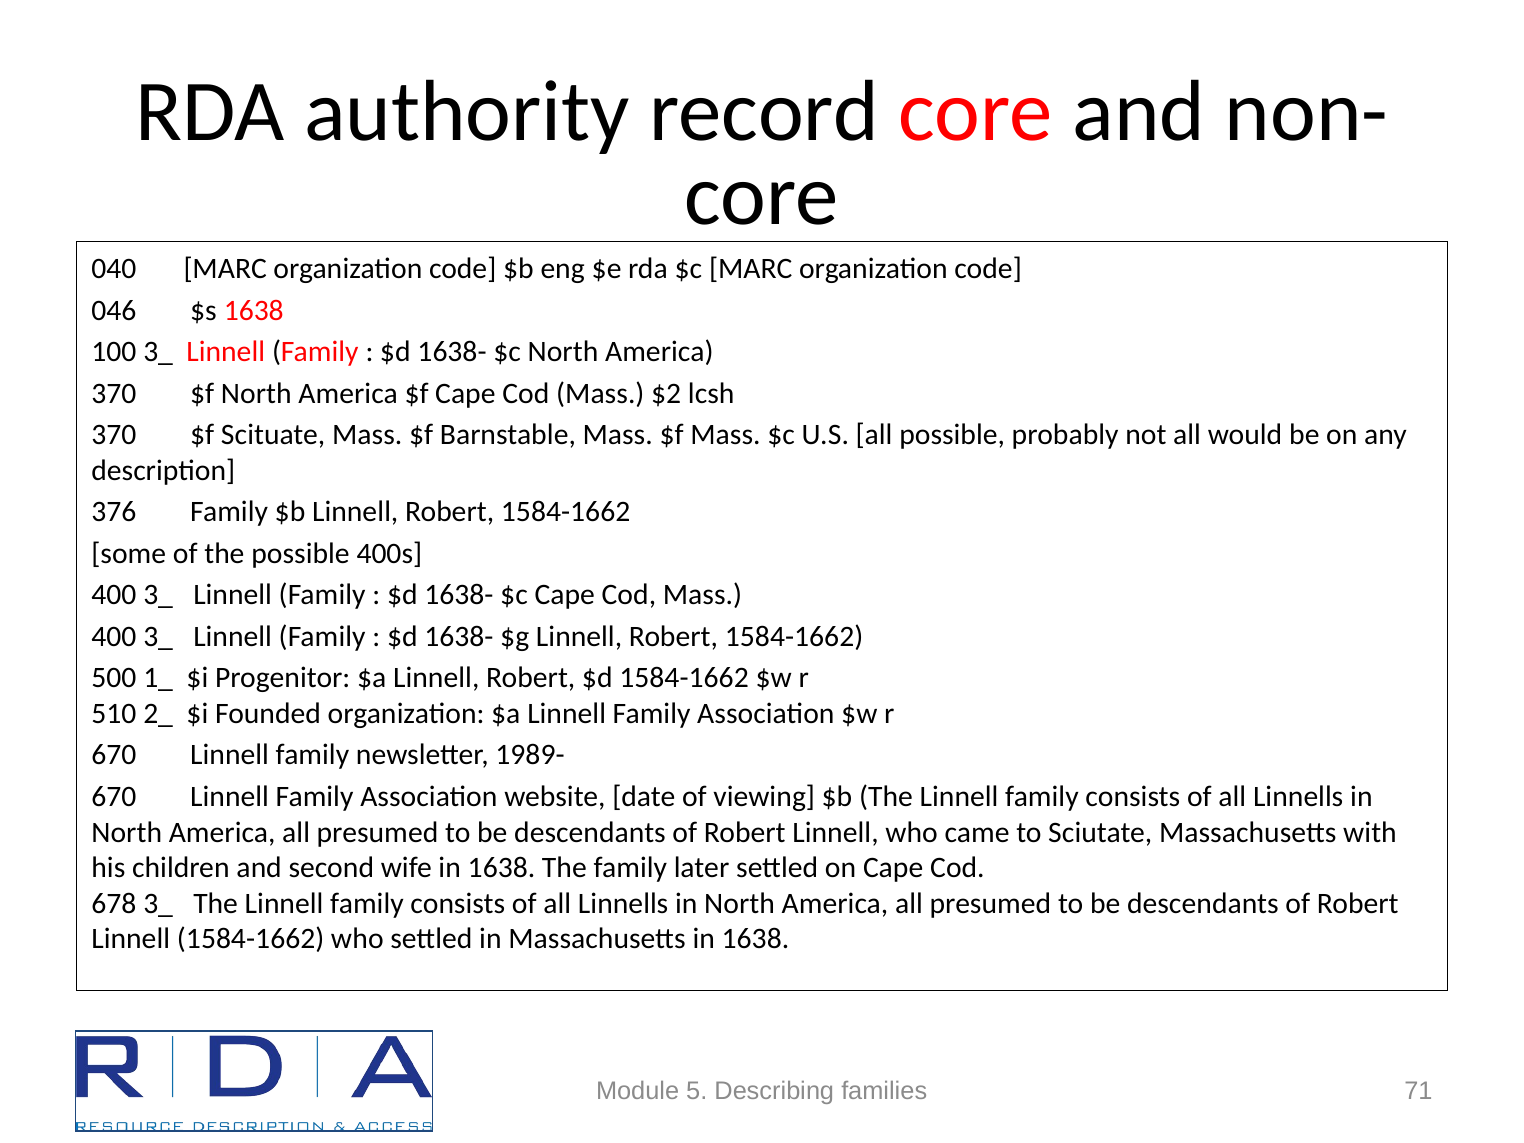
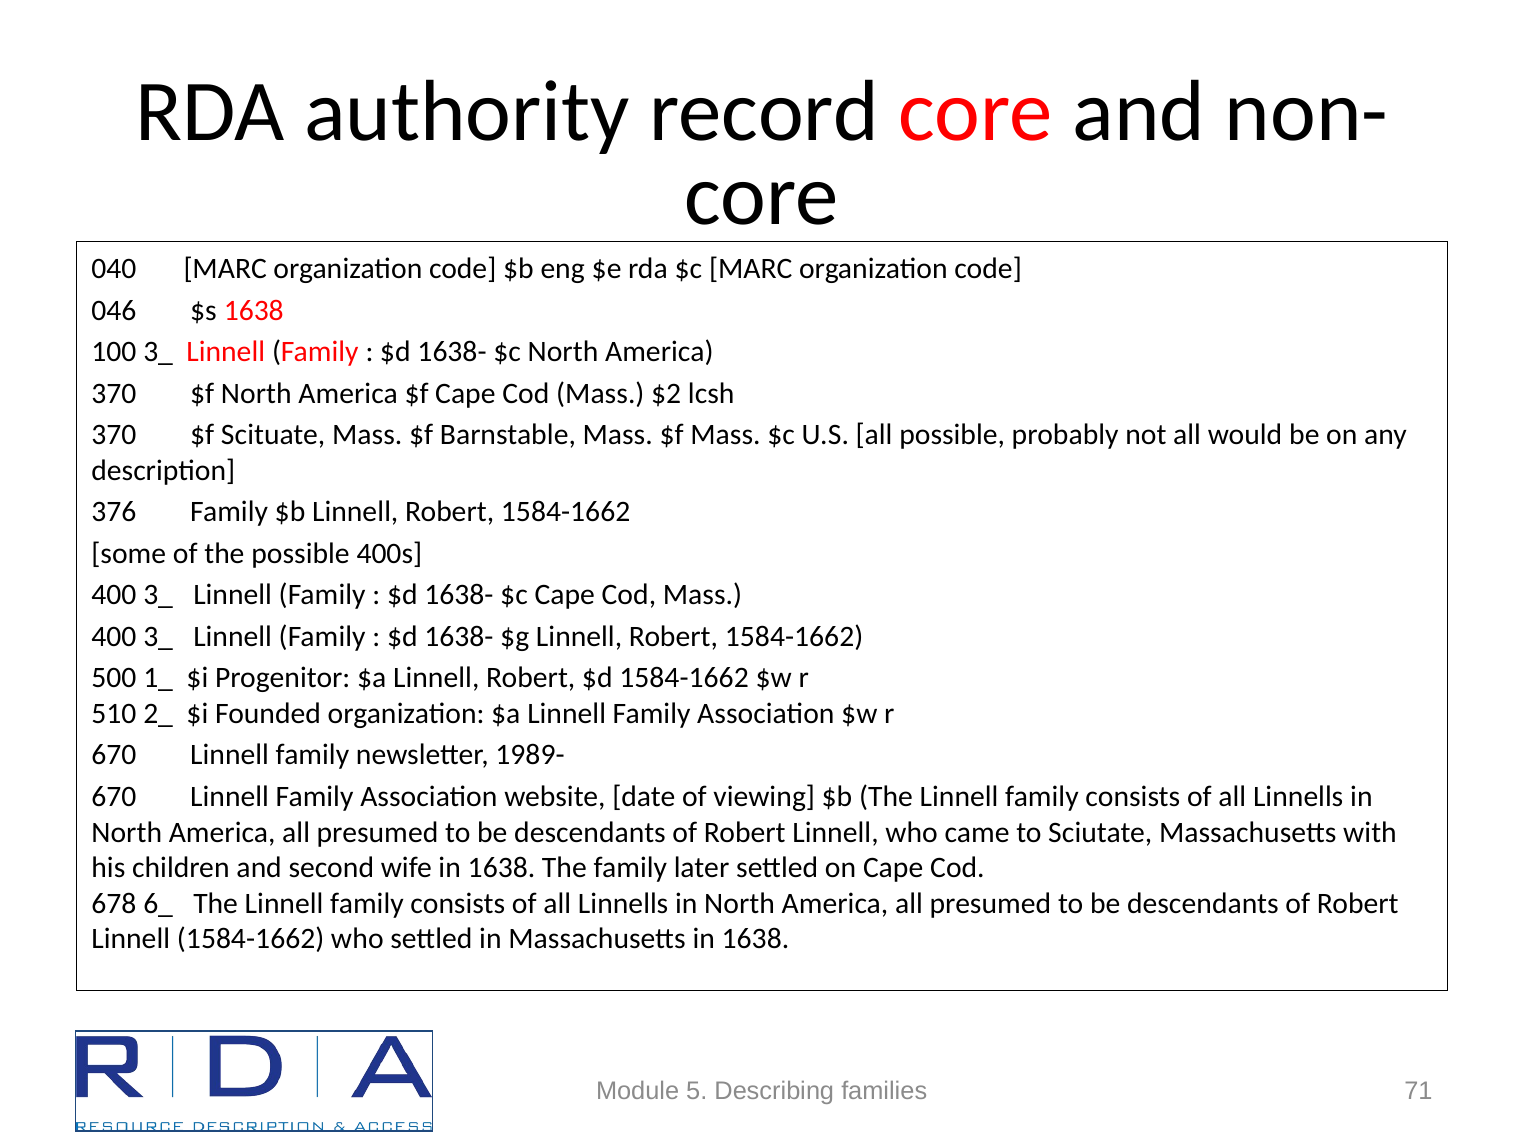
678 3_: 3_ -> 6_ (158, 903)
